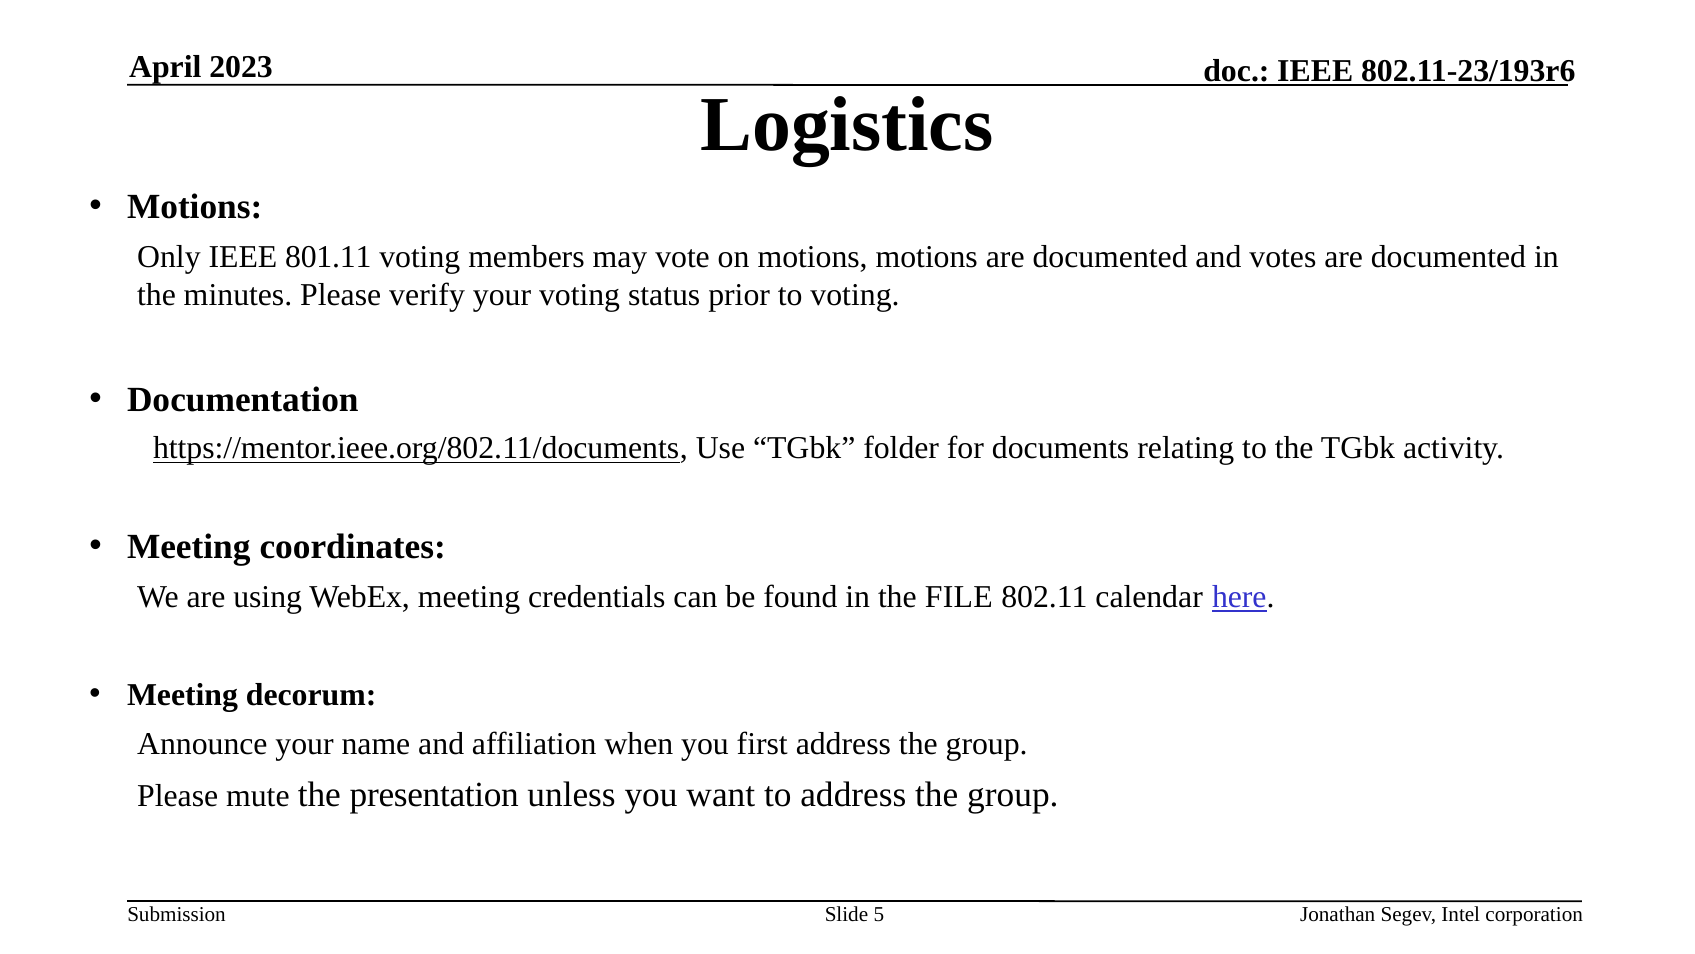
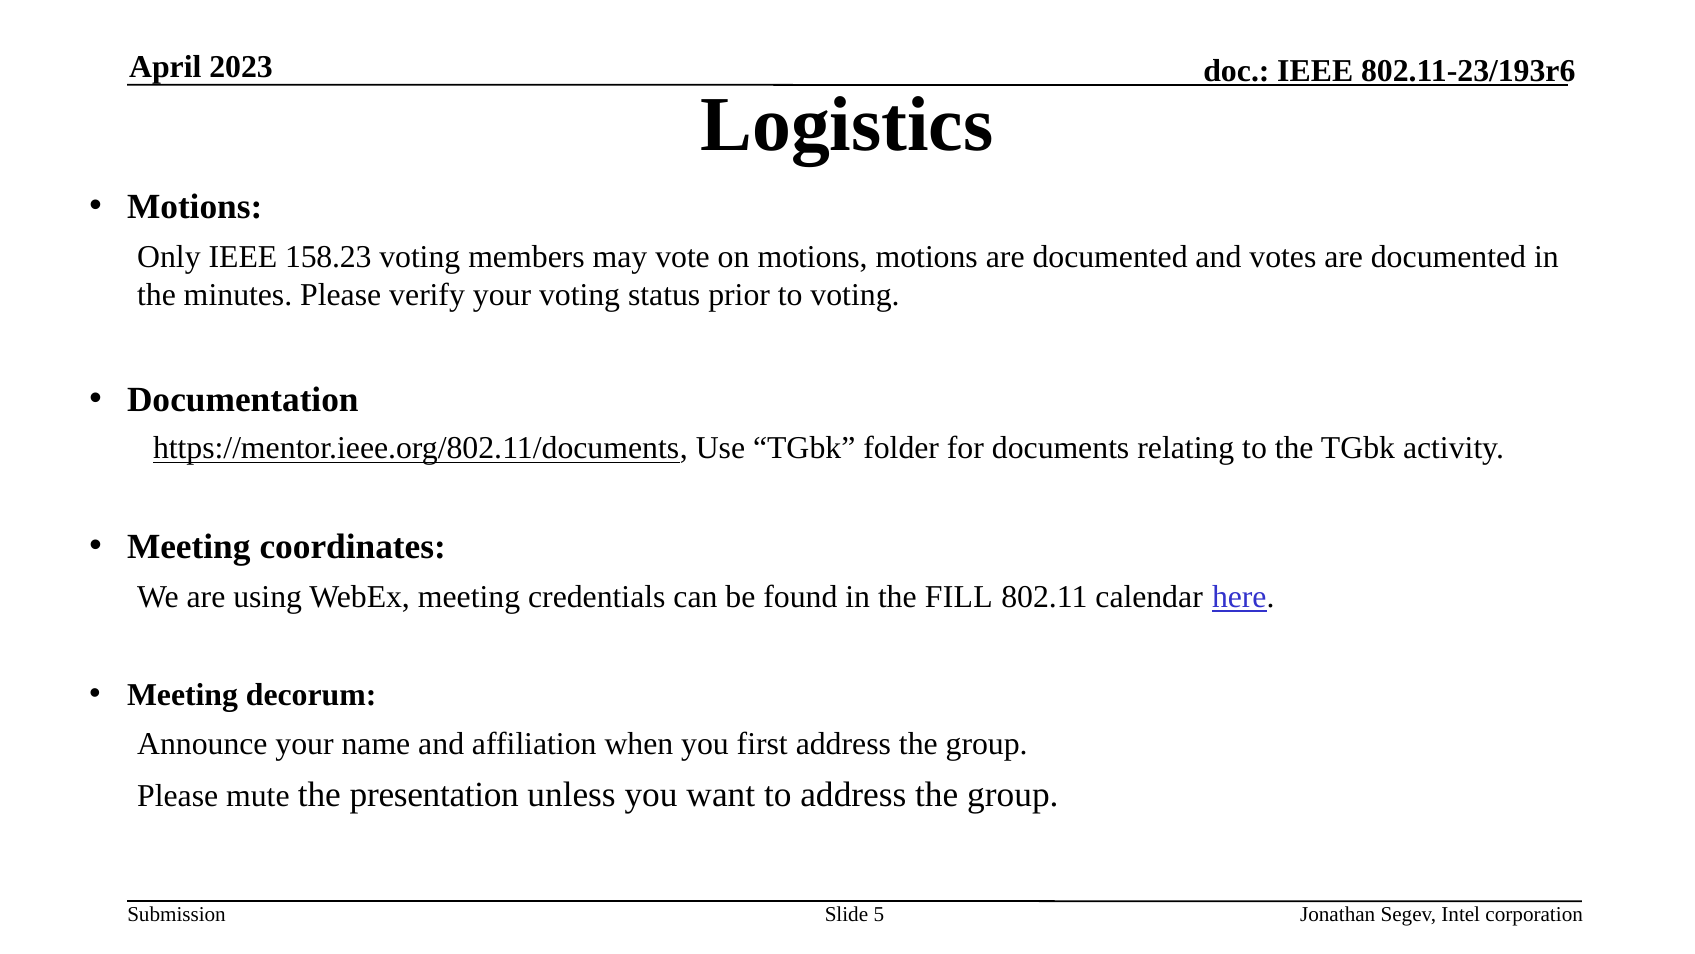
801.11: 801.11 -> 158.23 (328, 257)
FILE: FILE -> FILL (959, 597)
